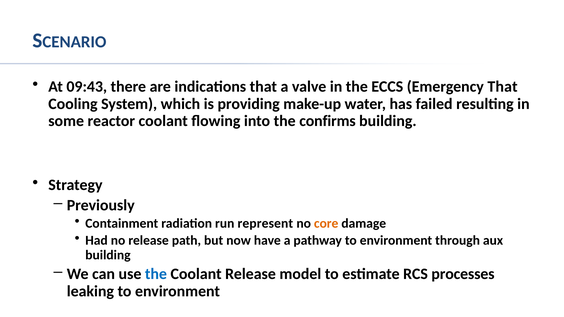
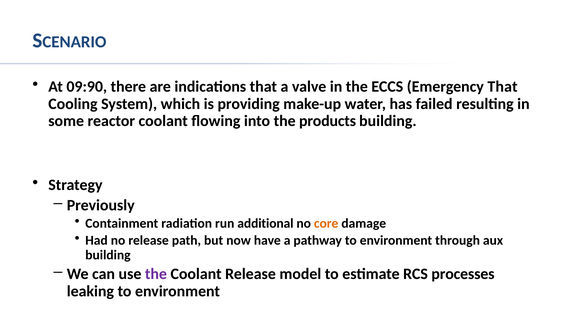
09:43: 09:43 -> 09:90 (87, 87)
confirms: confirms -> products (328, 121)
represent: represent -> additional (265, 223)
the colour: blue -> purple (156, 274)
